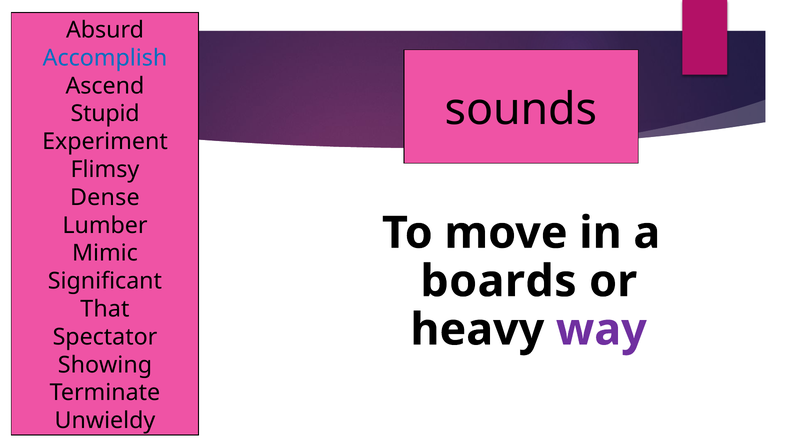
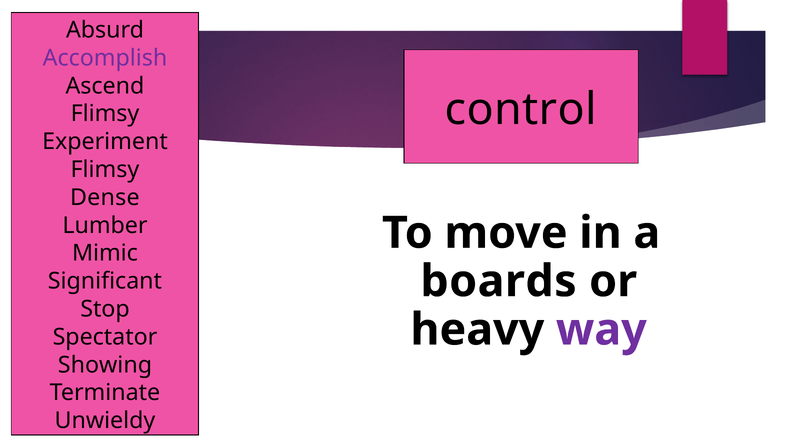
Accomplish colour: blue -> purple (105, 58)
sounds: sounds -> control (521, 110)
Stupid: Stupid -> Flimsy (105, 114)
That: That -> Stop (105, 309)
